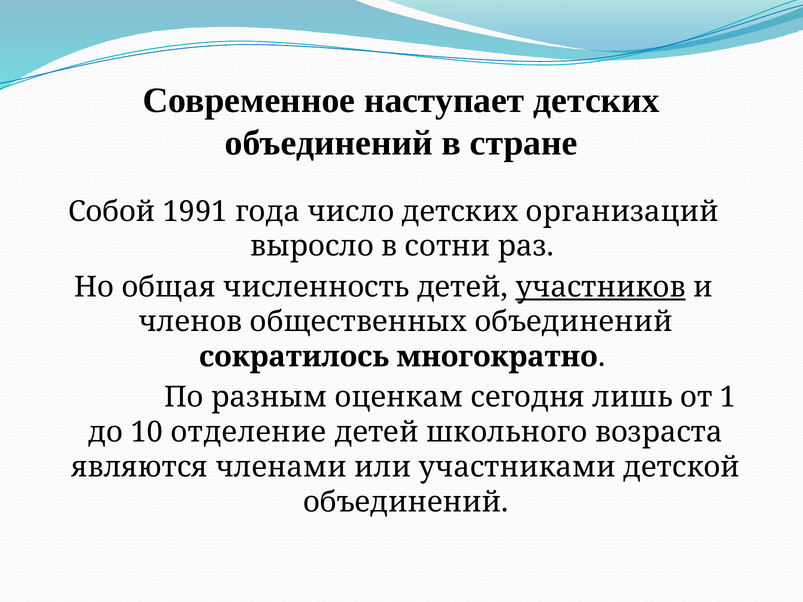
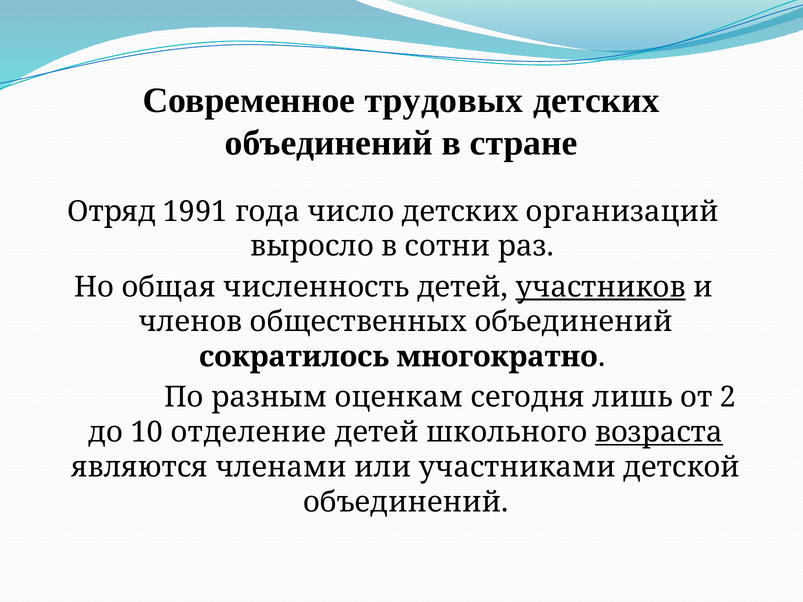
наступает: наступает -> трудовых (444, 100)
Собой: Собой -> Отряд (112, 212)
1: 1 -> 2 (728, 398)
возраста underline: none -> present (659, 432)
